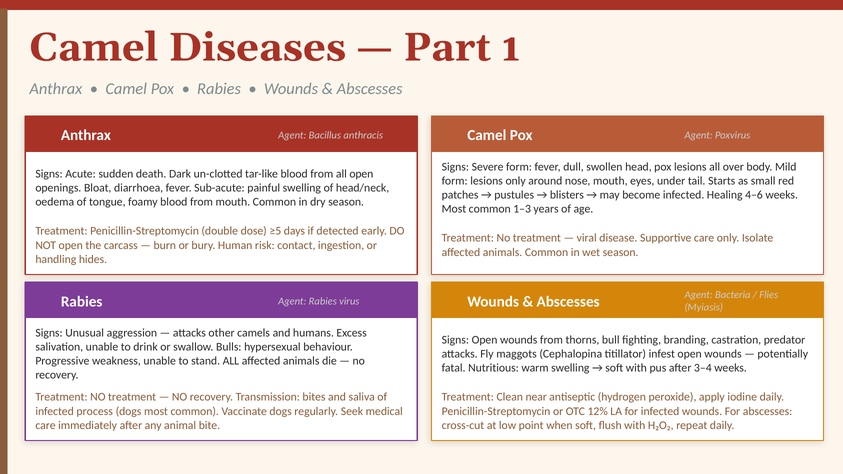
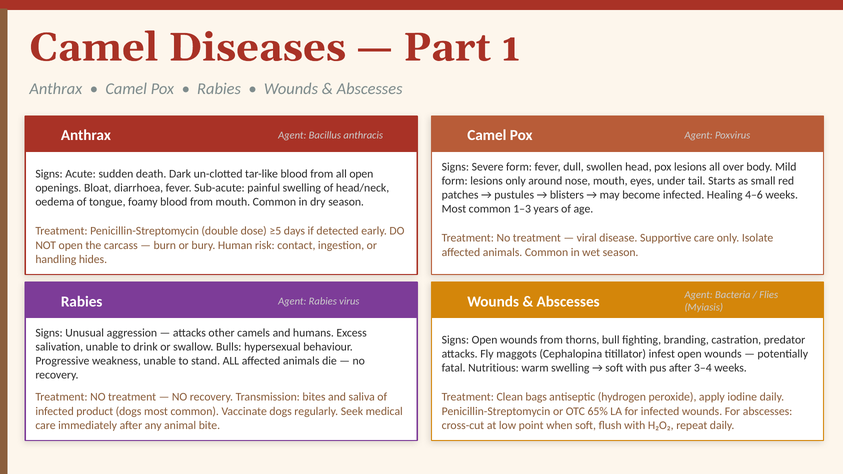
near: near -> bags (536, 397)
process: process -> product (95, 411)
12%: 12% -> 65% (598, 411)
